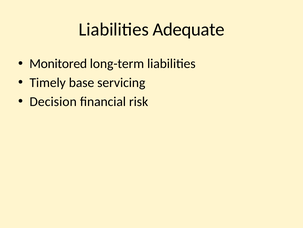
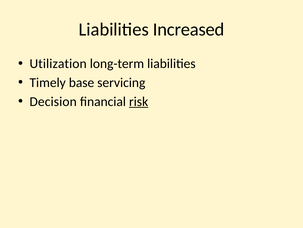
Adequate: Adequate -> Increased (189, 29)
Monitored: Monitored -> Utilization (58, 64)
risk underline: none -> present (139, 101)
